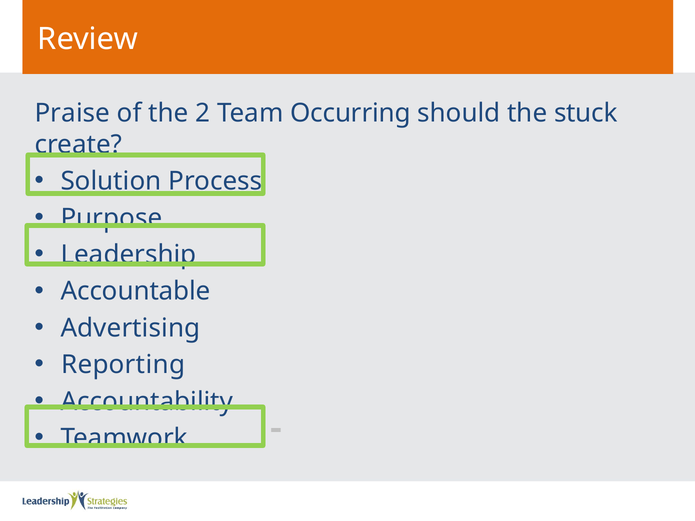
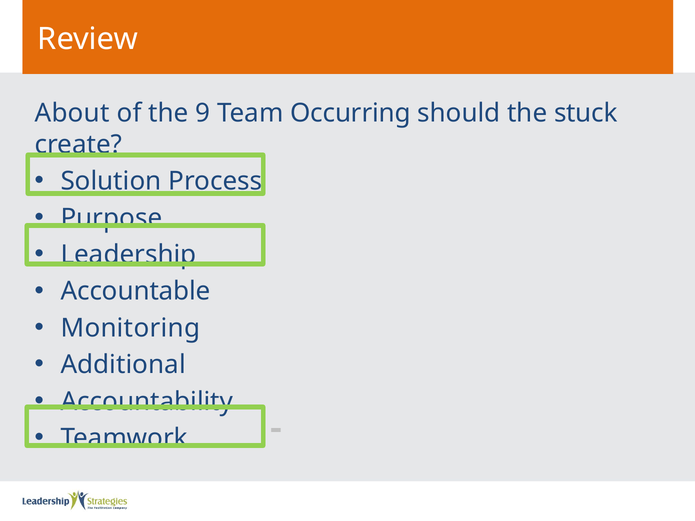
Praise: Praise -> About (72, 113)
2: 2 -> 9 (203, 113)
Advertising: Advertising -> Monitoring (130, 328)
Reporting: Reporting -> Additional (123, 365)
